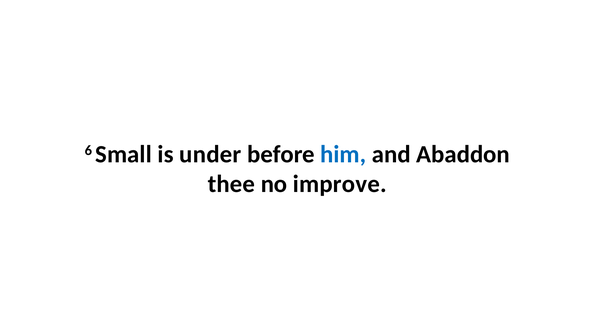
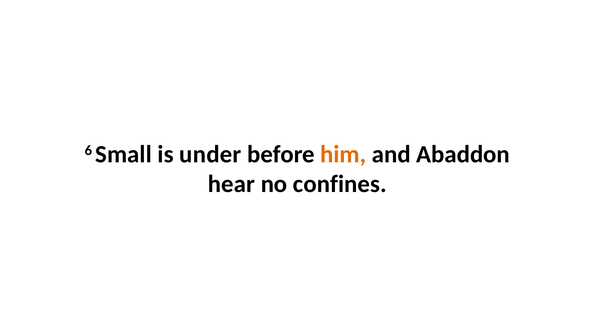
him colour: blue -> orange (343, 154)
thee: thee -> hear (231, 184)
improve: improve -> confines (340, 184)
